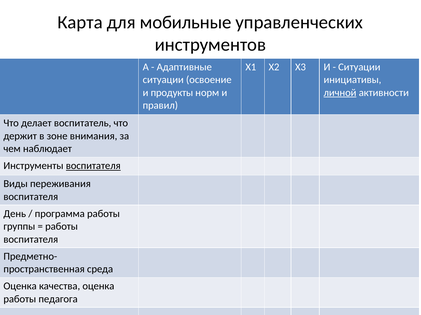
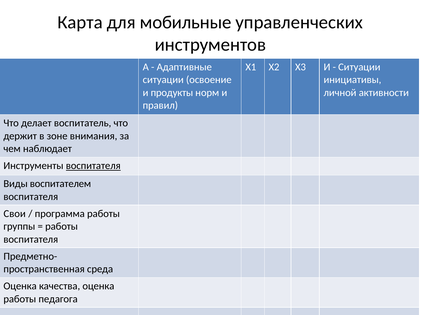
личной underline: present -> none (340, 93)
переживания: переживания -> воспитателем (60, 184)
День: День -> Свои (15, 214)
